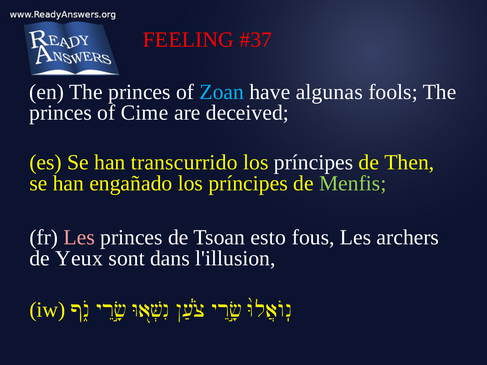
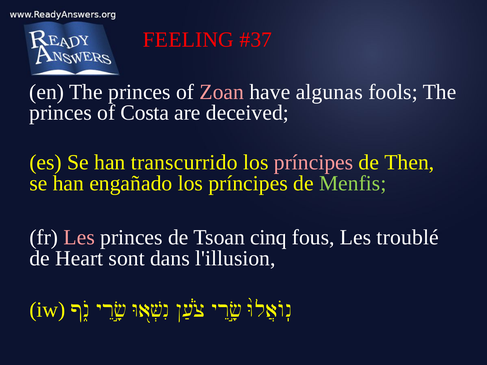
Zoan colour: light blue -> pink (222, 92)
Cime: Cime -> Costa (145, 113)
príncipes colour: white -> pink (314, 163)
esto: esto -> cinq (268, 238)
archers: archers -> troublé (408, 238)
Yeux: Yeux -> Heart (79, 258)
